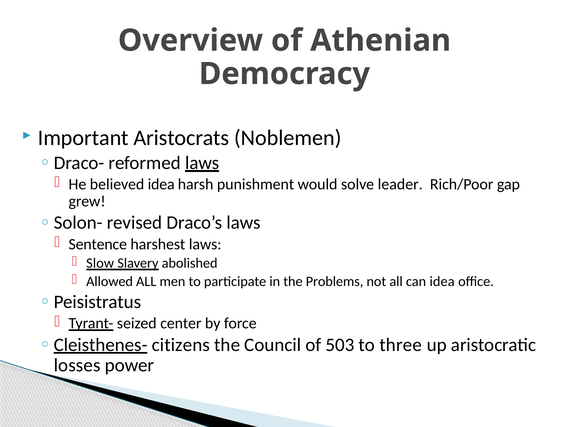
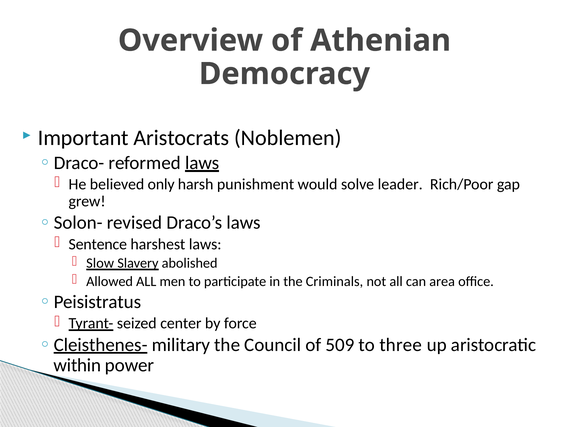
believed idea: idea -> only (161, 184)
Problems: Problems -> Criminals (334, 281)
can idea: idea -> area (442, 281)
citizens: citizens -> military (181, 345)
503: 503 -> 509 (340, 345)
losses: losses -> within (77, 365)
